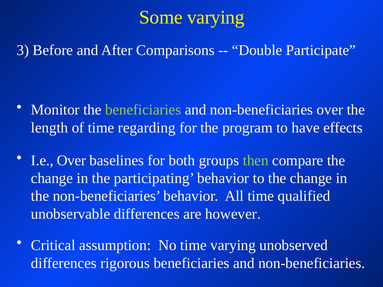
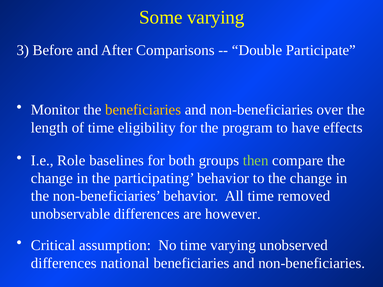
beneficiaries colour: light green -> yellow (143, 110)
regarding: regarding -> eligibility (147, 128)
I.e Over: Over -> Role (71, 160)
qualified: qualified -> removed (304, 196)
rigorous: rigorous -> national (125, 263)
